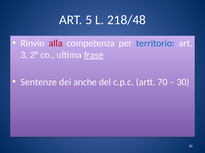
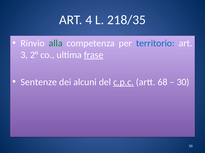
5: 5 -> 4 (89, 20)
218/48: 218/48 -> 218/35 (126, 20)
alla colour: red -> green (56, 43)
anche: anche -> alcuni (85, 82)
c.p.c underline: none -> present (123, 82)
70: 70 -> 68 (163, 82)
